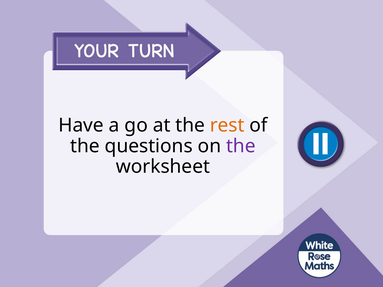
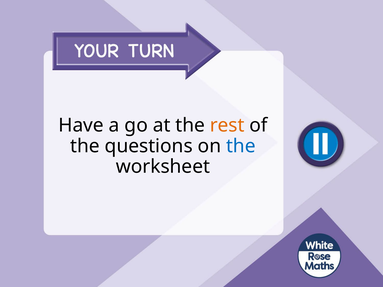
the colour: purple -> blue (241, 146)
